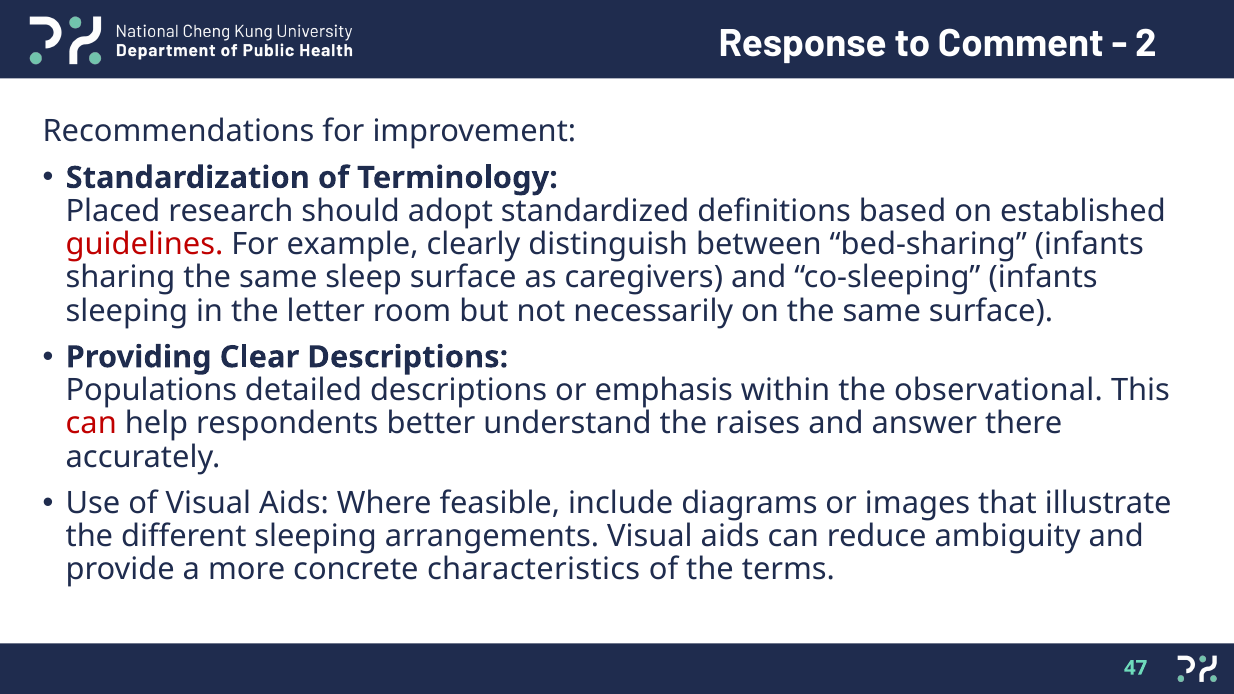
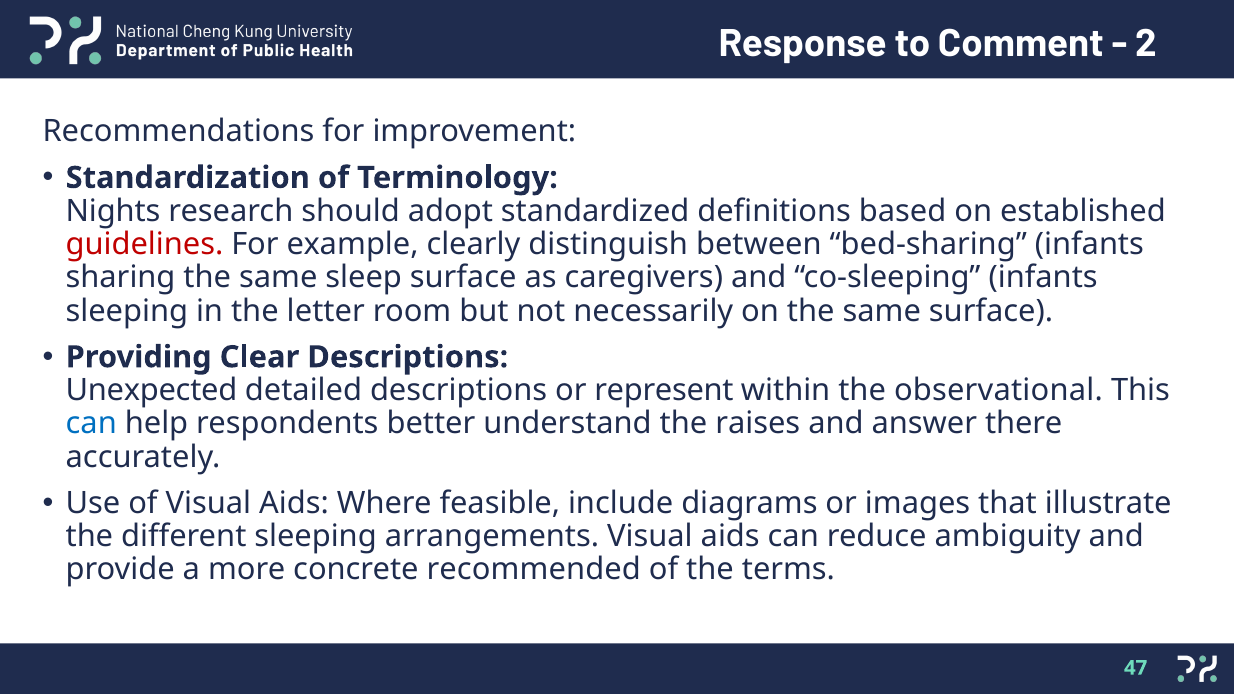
Placed: Placed -> Nights (113, 211)
Populations: Populations -> Unexpected (151, 390)
emphasis: emphasis -> represent (664, 390)
can colour: red -> blue (91, 424)
characteristics: characteristics -> recommended (534, 570)
